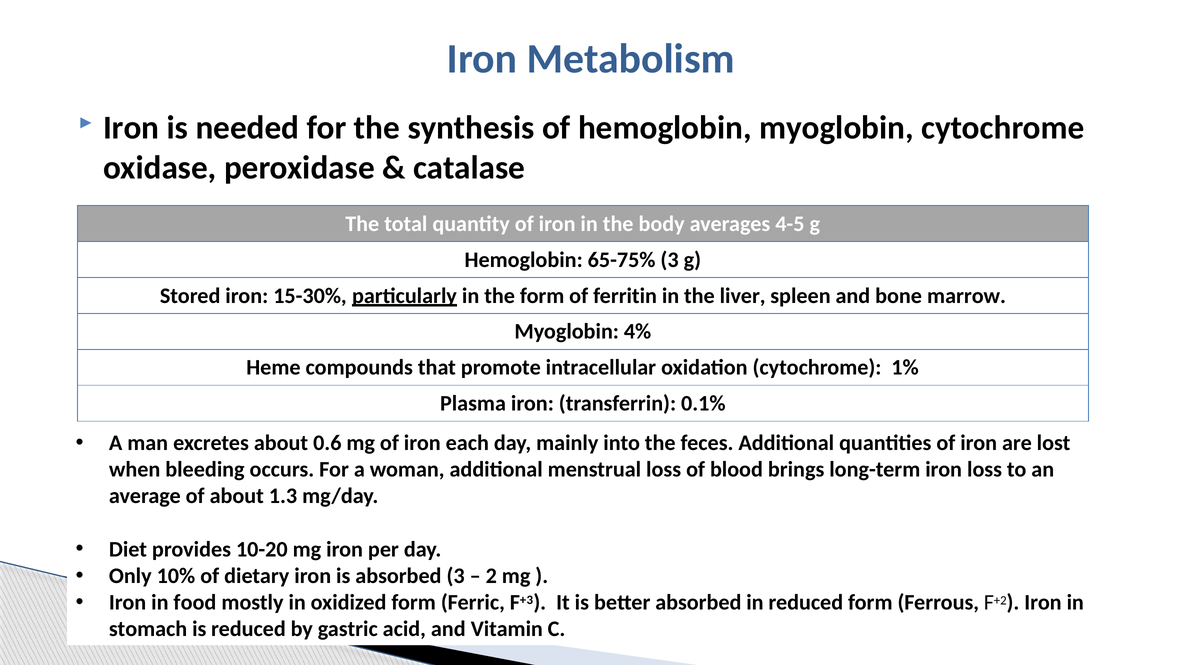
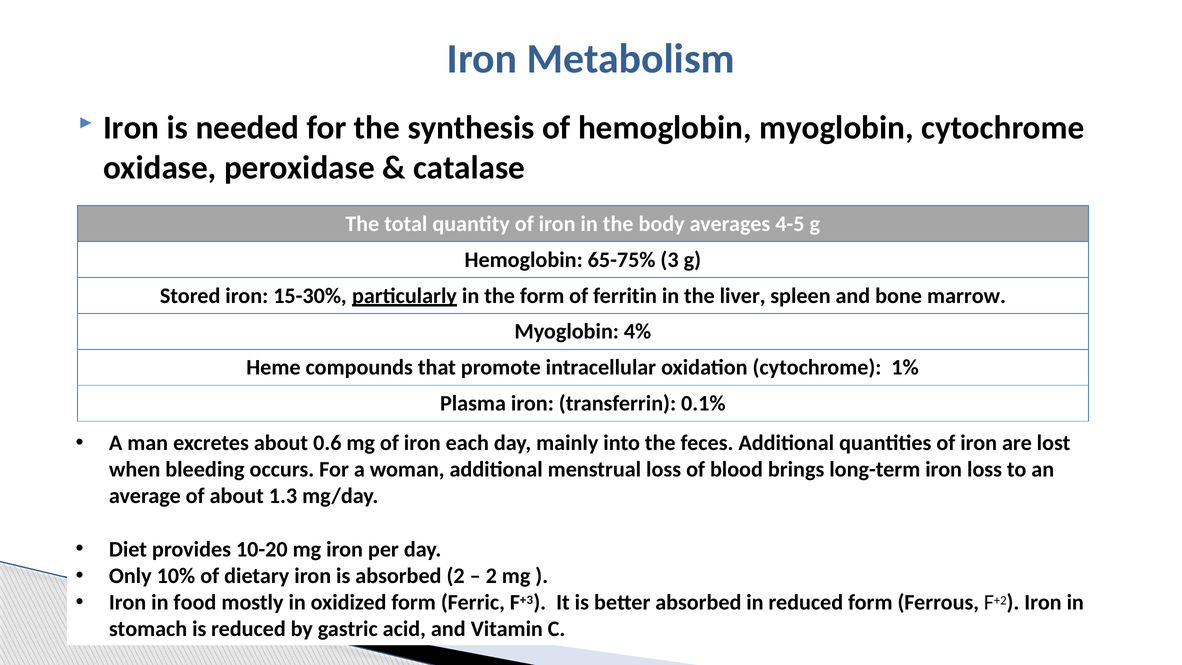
absorbed 3: 3 -> 2 (456, 576)
